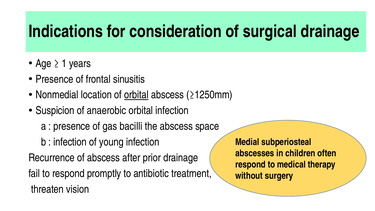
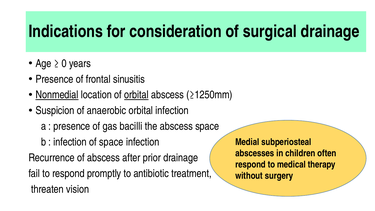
1: 1 -> 0 (64, 63)
Nonmedial underline: none -> present (57, 95)
of young: young -> space (111, 142)
